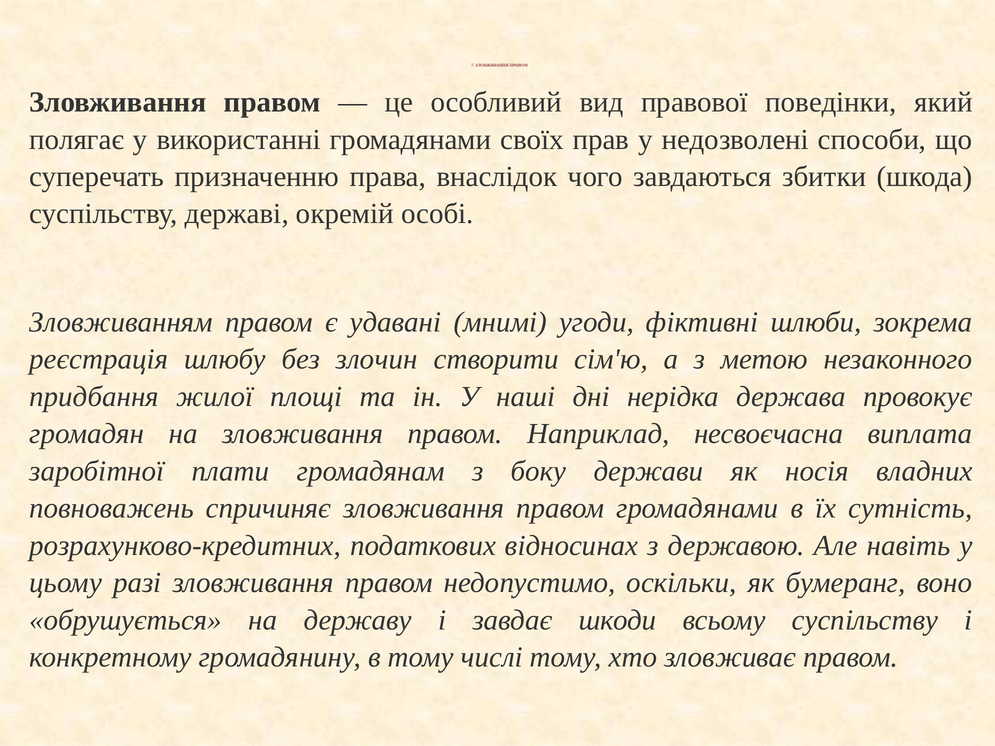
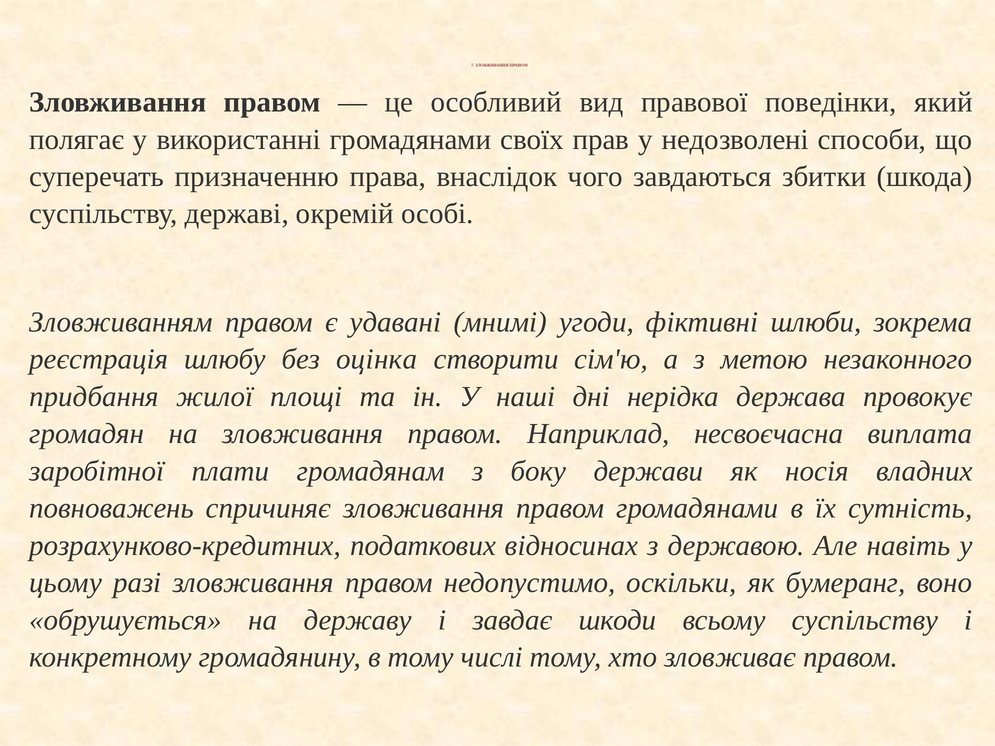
злочин: злочин -> оцінка (377, 359)
